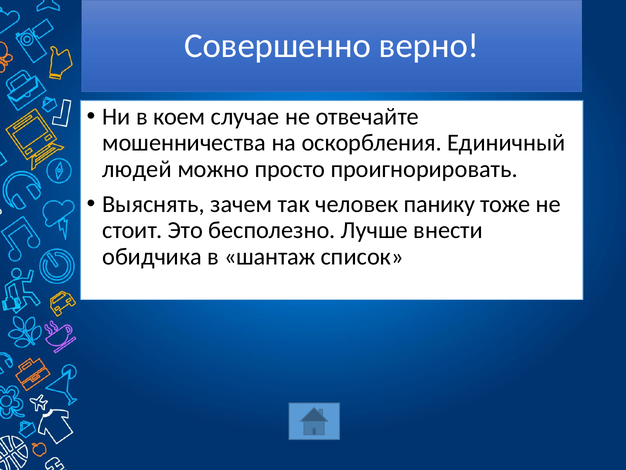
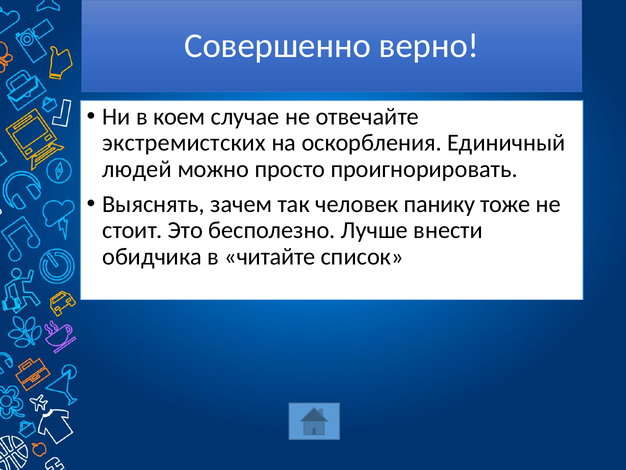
мошенничества: мошенничества -> экстремистских (184, 143)
шантаж: шантаж -> читайте (270, 256)
